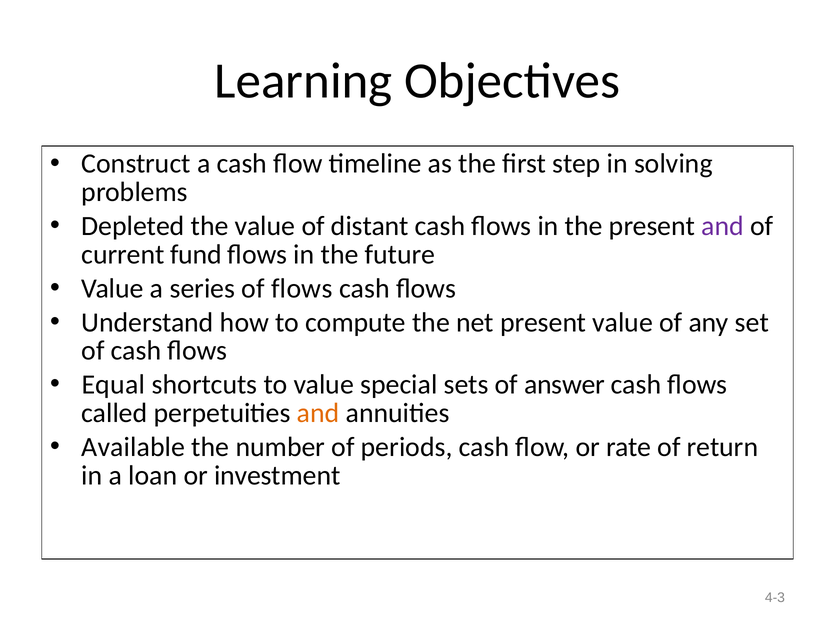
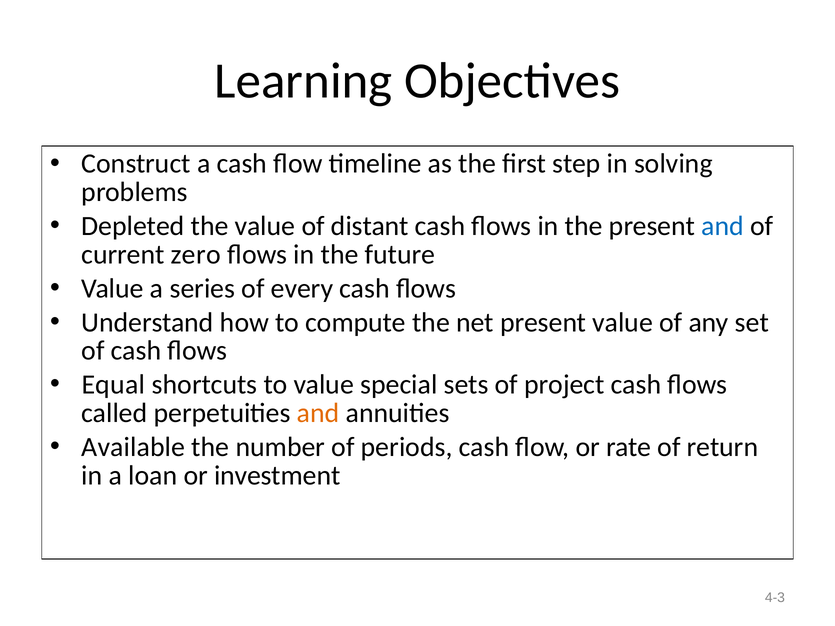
and colour: purple -> blue (723, 226)
fund: fund -> zero (196, 255)
of flows: flows -> every (302, 289)
answer: answer -> project (564, 385)
